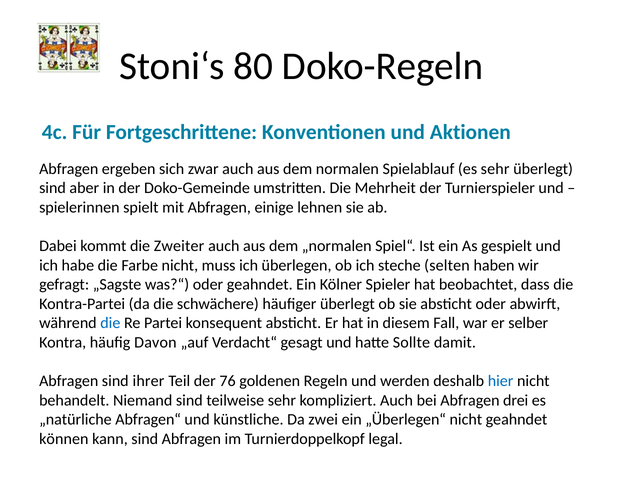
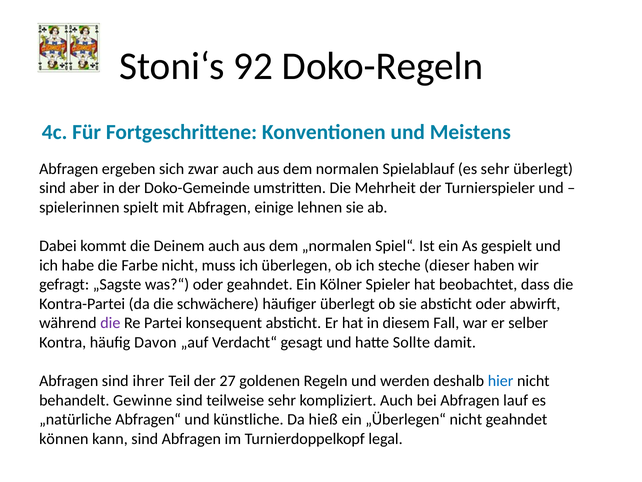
80: 80 -> 92 (253, 66)
Aktionen: Aktionen -> Meistens (470, 132)
Zweiter: Zweiter -> Deinem (179, 246)
selten: selten -> dieser (447, 265)
die colour: blue -> purple (110, 323)
76: 76 -> 27 (228, 381)
Niemand: Niemand -> Gewinne (143, 400)
drei: drei -> lauf (516, 400)
zwei: zwei -> hieß (323, 419)
